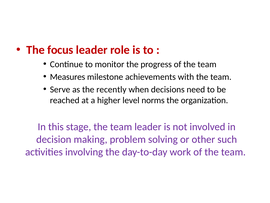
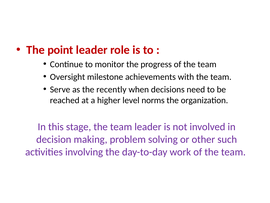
focus: focus -> point (60, 50)
Measures: Measures -> Oversight (68, 77)
